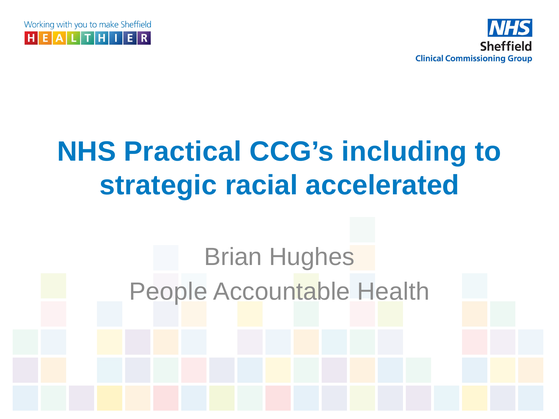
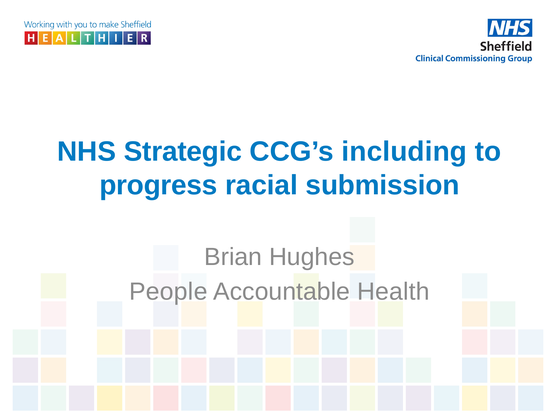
Practical: Practical -> Strategic (183, 152)
strategic: strategic -> progress (158, 185)
accelerated: accelerated -> submission (383, 185)
